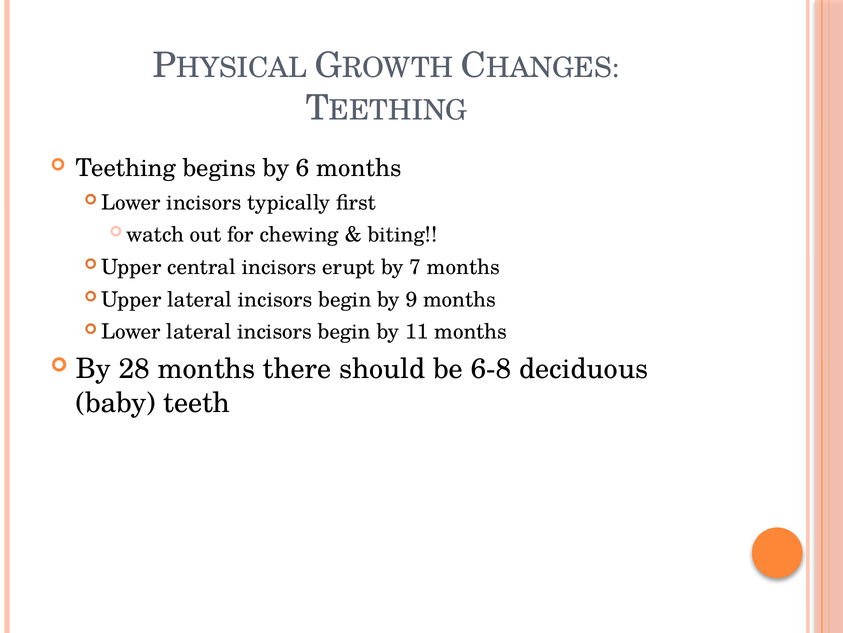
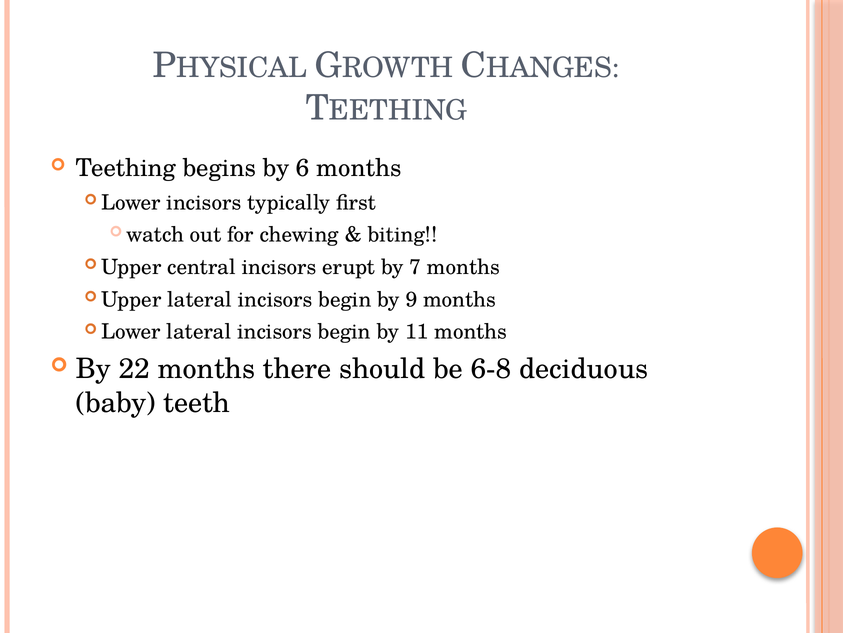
28: 28 -> 22 (134, 369)
